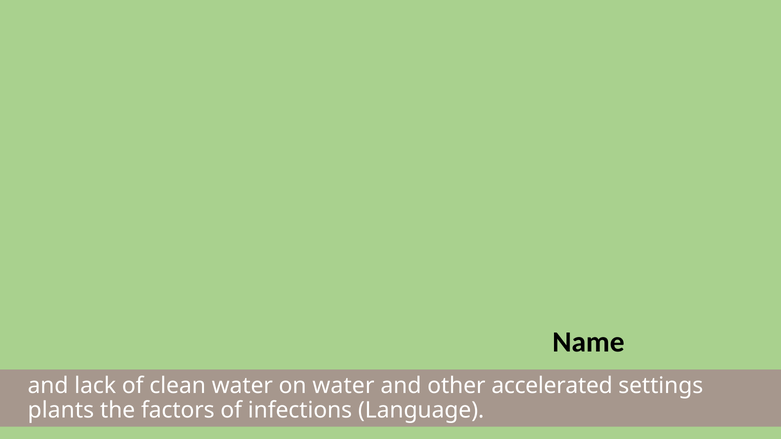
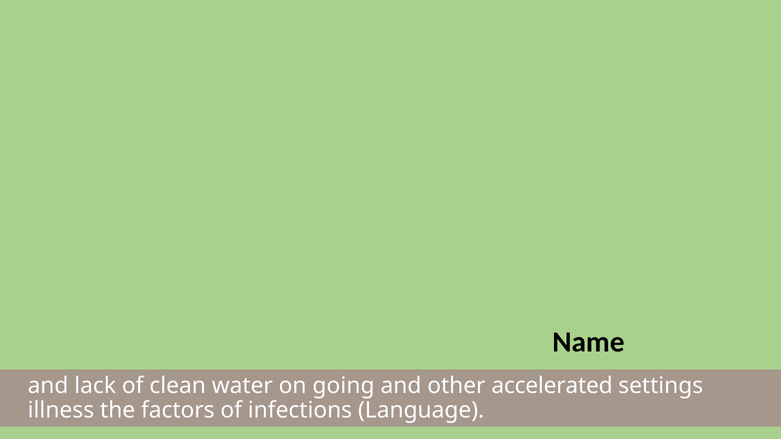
on water: water -> going (344, 386)
plants: plants -> illness (61, 411)
